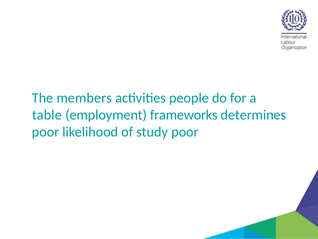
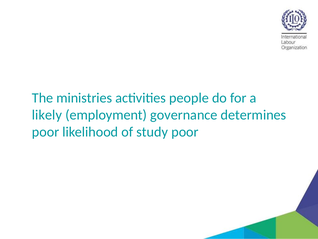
members: members -> ministries (84, 98)
table: table -> likely (47, 115)
frameworks: frameworks -> governance (184, 115)
